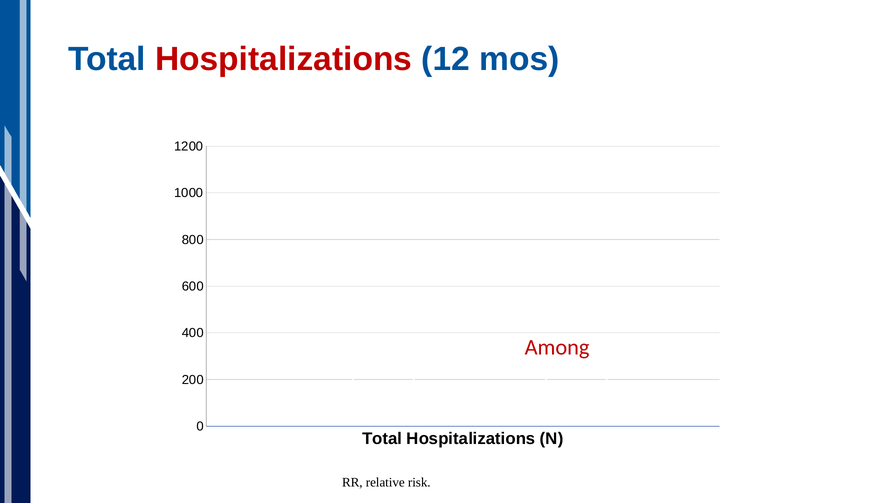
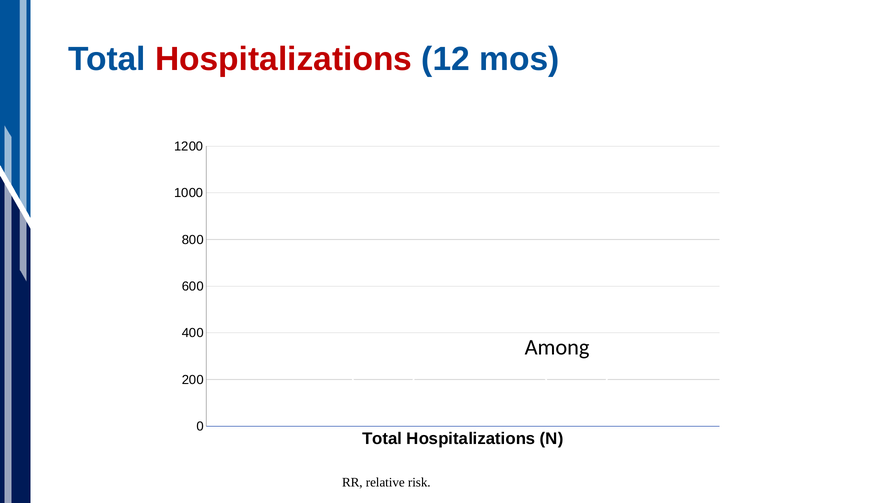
Among colour: red -> black (557, 348)
